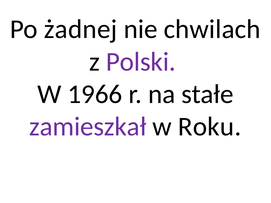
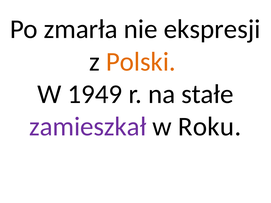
żadnej: żadnej -> zmarła (81, 29)
chwilach: chwilach -> ekspresji (212, 29)
Polski colour: purple -> orange (141, 62)
1966: 1966 -> 1949 (95, 94)
